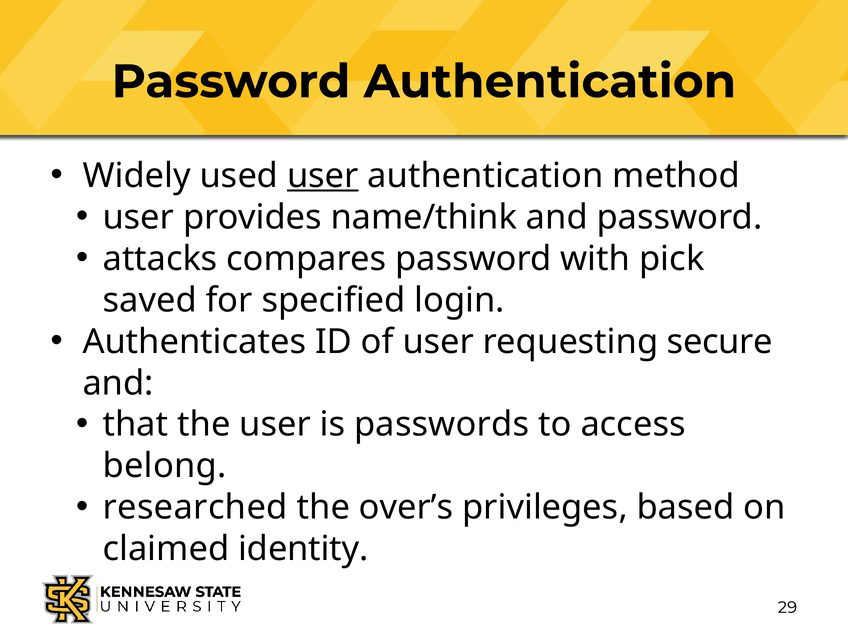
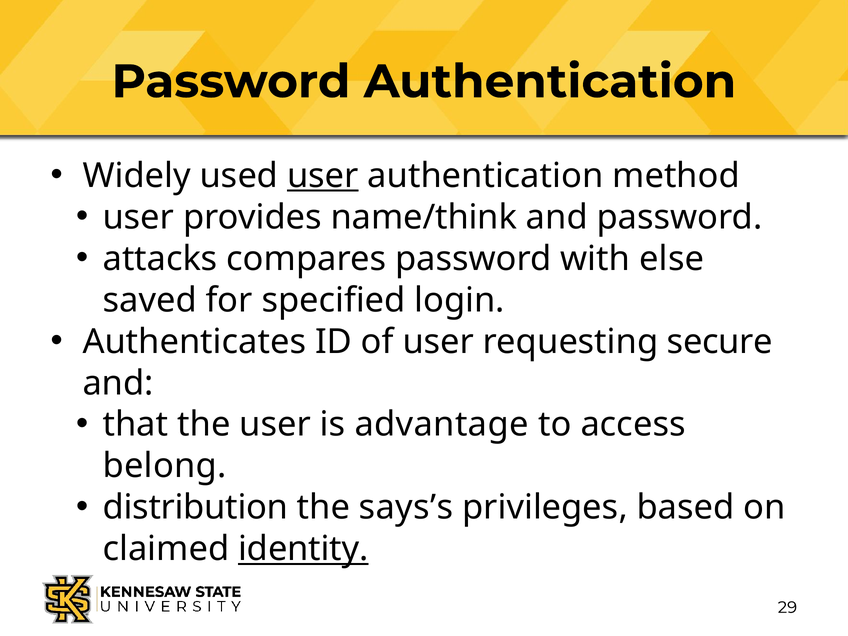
pick: pick -> else (672, 259)
passwords: passwords -> advantage (442, 425)
researched: researched -> distribution (195, 508)
over’s: over’s -> says’s (406, 508)
identity underline: none -> present (303, 549)
